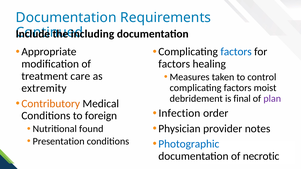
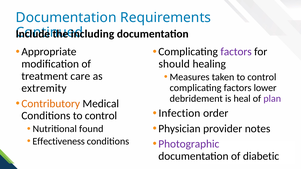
factors colour: blue -> purple (236, 52)
factors: factors -> should (174, 64)
moist: moist -> lower (265, 88)
final: final -> heal (242, 99)
Conditions to foreign: foreign -> control (101, 116)
Presentation: Presentation -> Effectiveness (59, 141)
Photographic colour: blue -> purple (189, 144)
necrotic: necrotic -> diabetic (261, 156)
